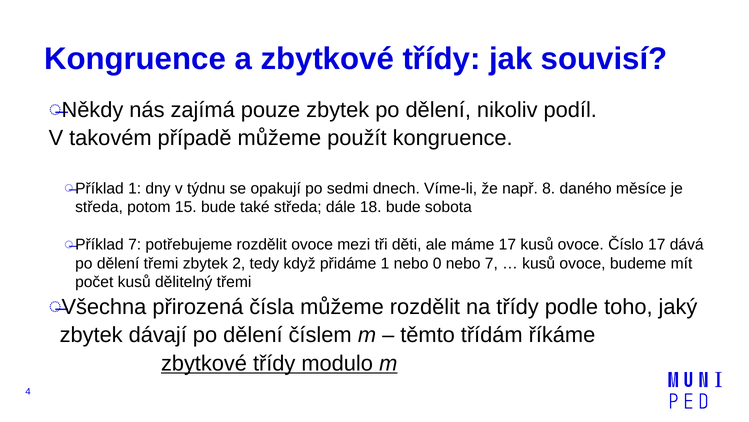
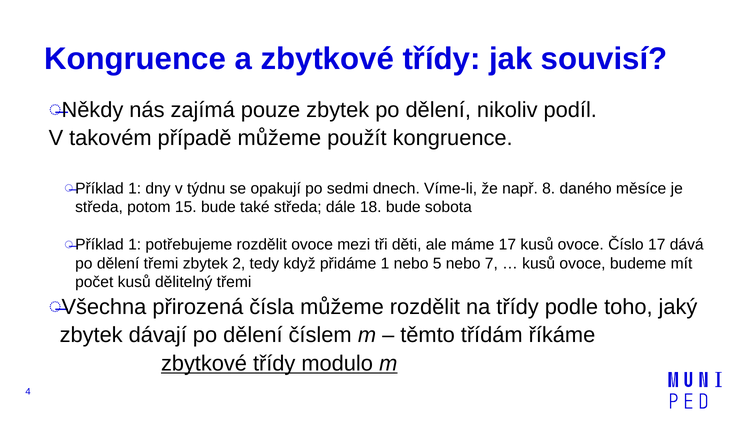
7: 7 -> 1 (135, 244)
0: 0 -> 5 (437, 263)
